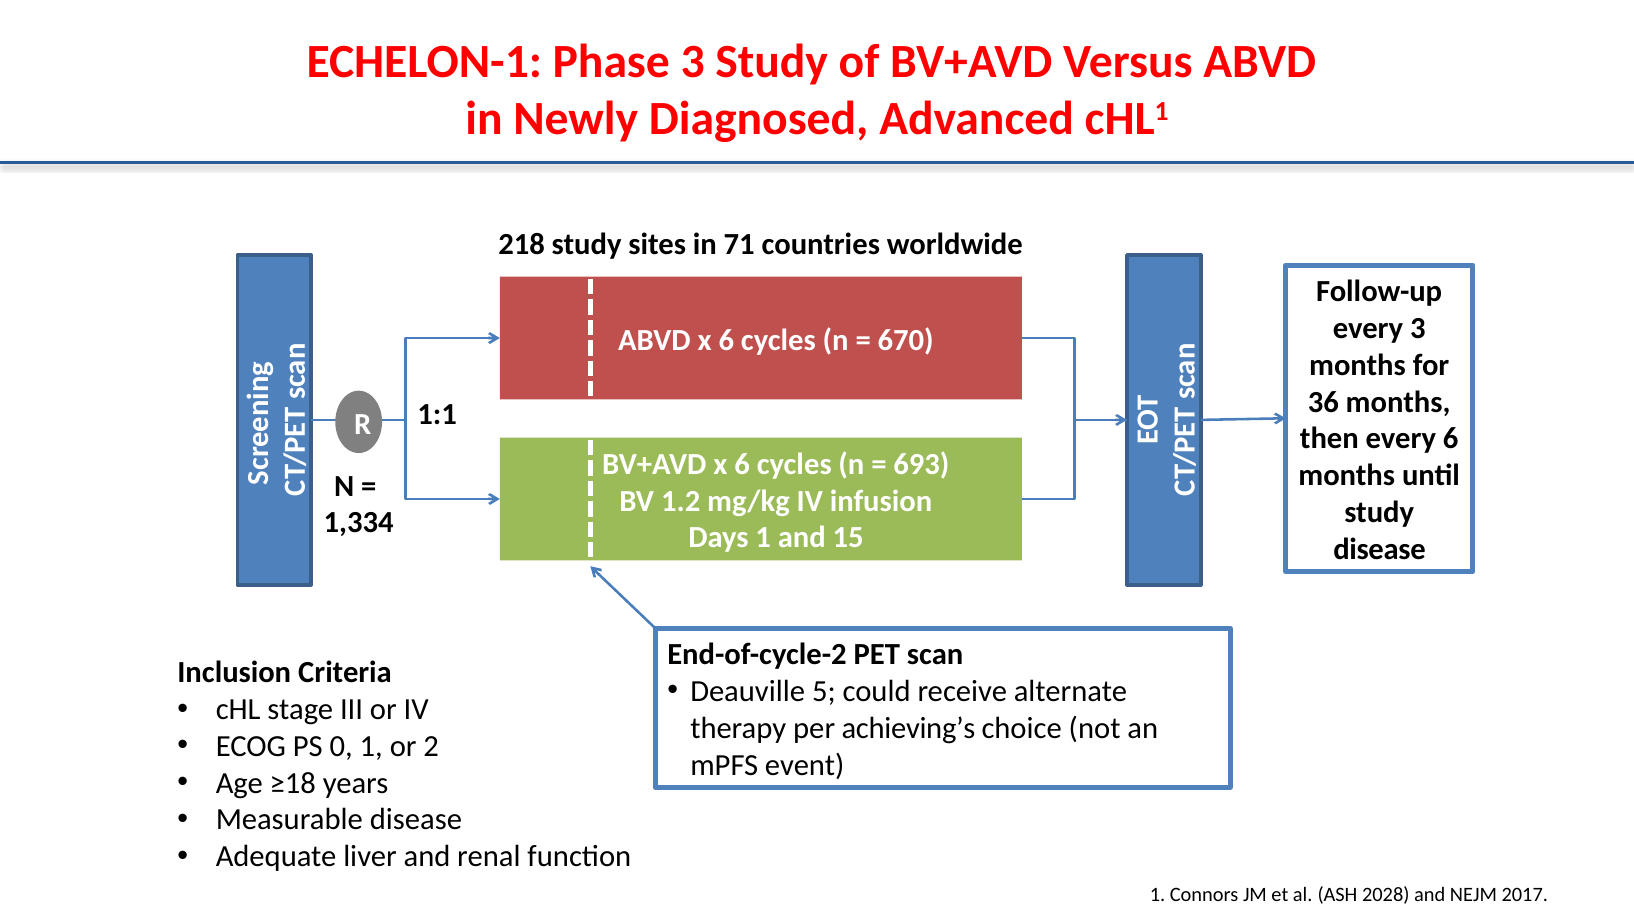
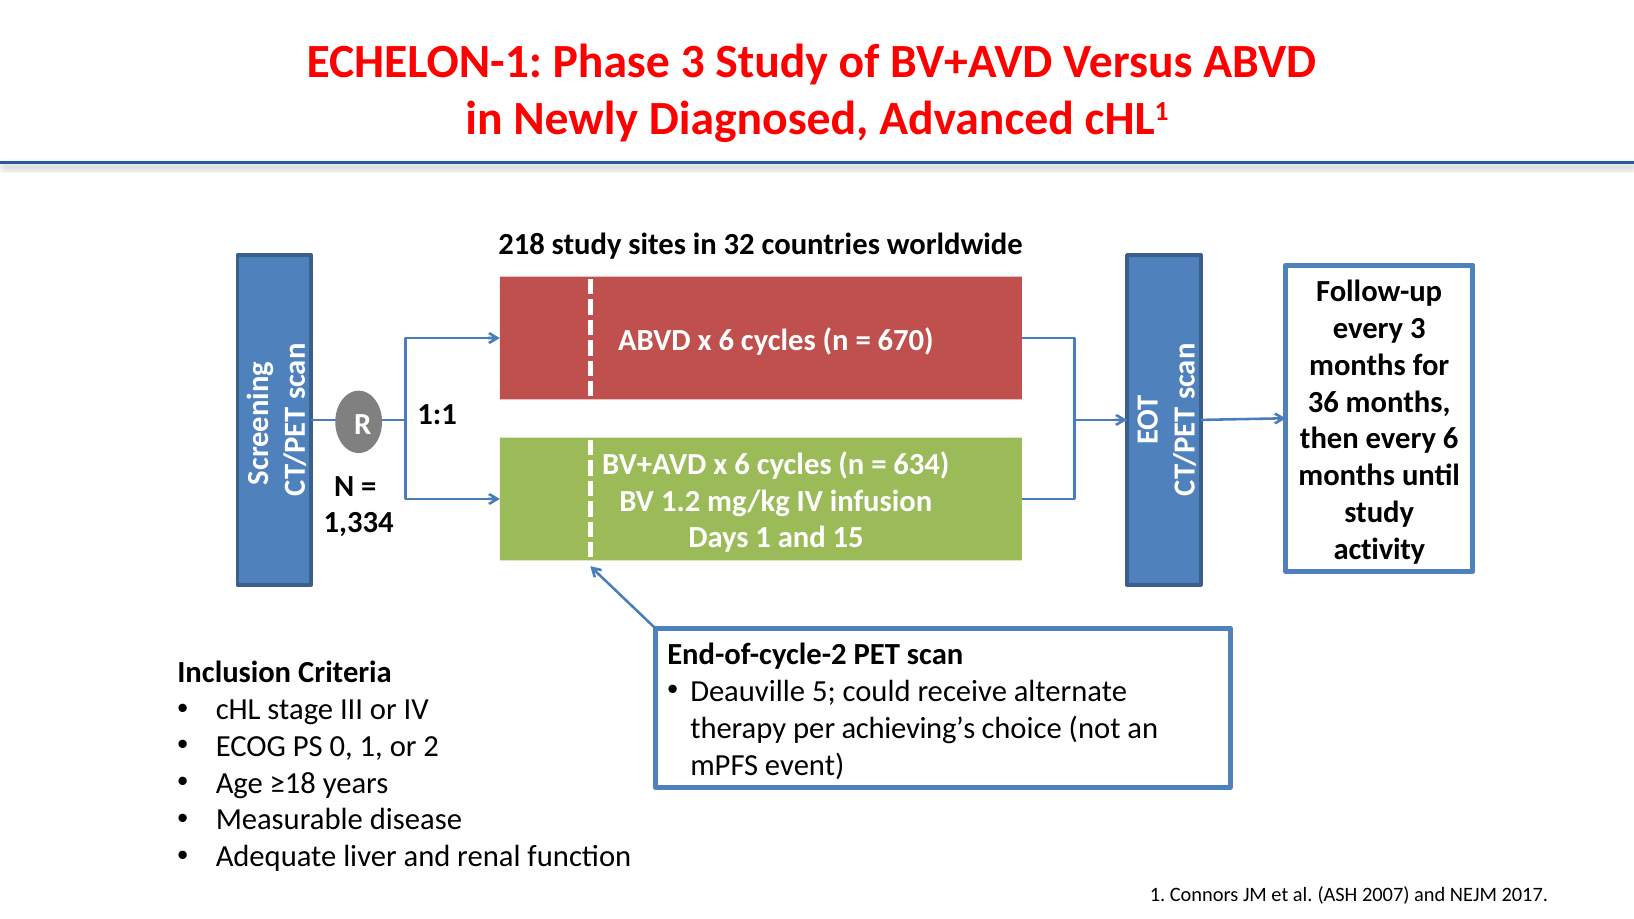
71: 71 -> 32 (739, 244)
693: 693 -> 634 (921, 464)
disease: disease -> activity (1379, 549)
2028: 2028 -> 2007 (1386, 895)
